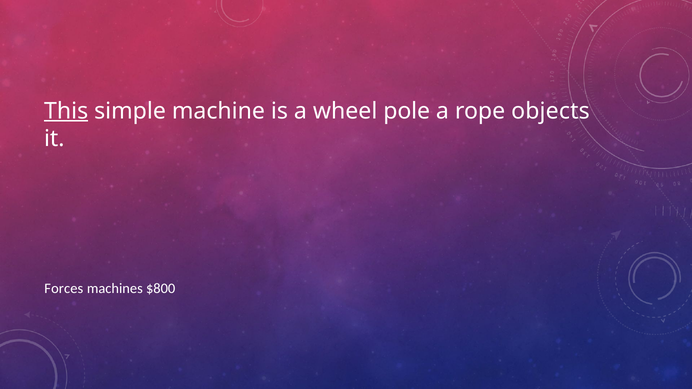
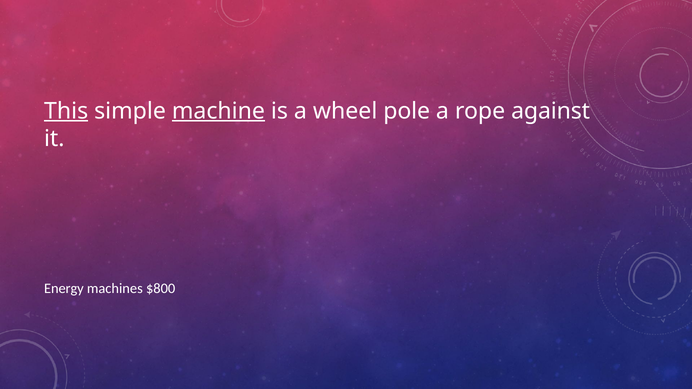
machine underline: none -> present (218, 111)
objects: objects -> against (551, 111)
Forces: Forces -> Energy (64, 289)
